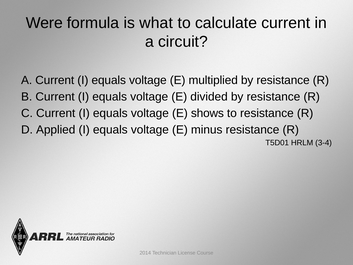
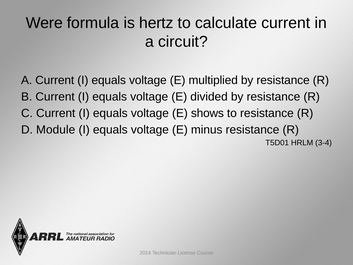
what: what -> hertz (156, 23)
Applied: Applied -> Module (56, 130)
